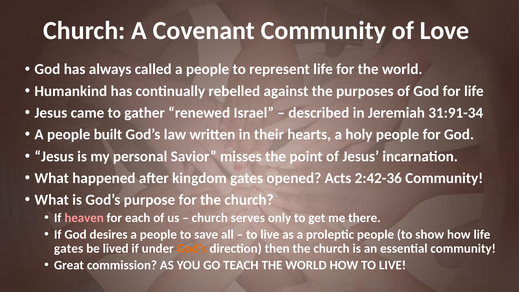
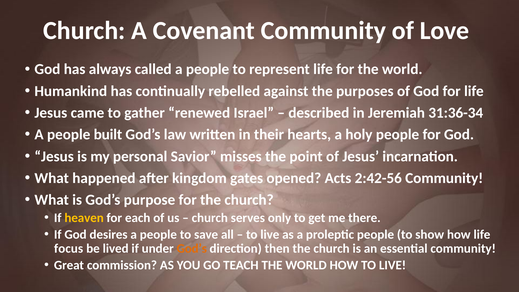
31:91-34: 31:91-34 -> 31:36-34 (456, 113)
2:42-36: 2:42-36 -> 2:42-56 (378, 178)
heaven colour: pink -> yellow (84, 218)
gates: gates -> focus (69, 248)
